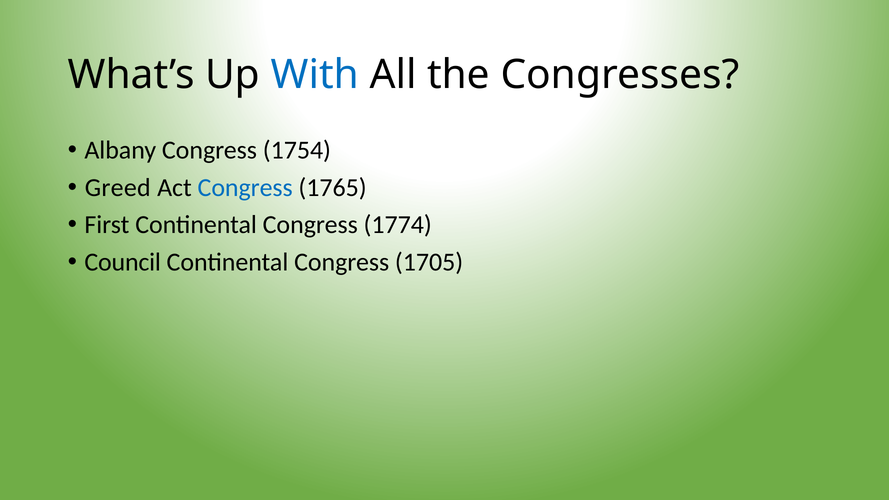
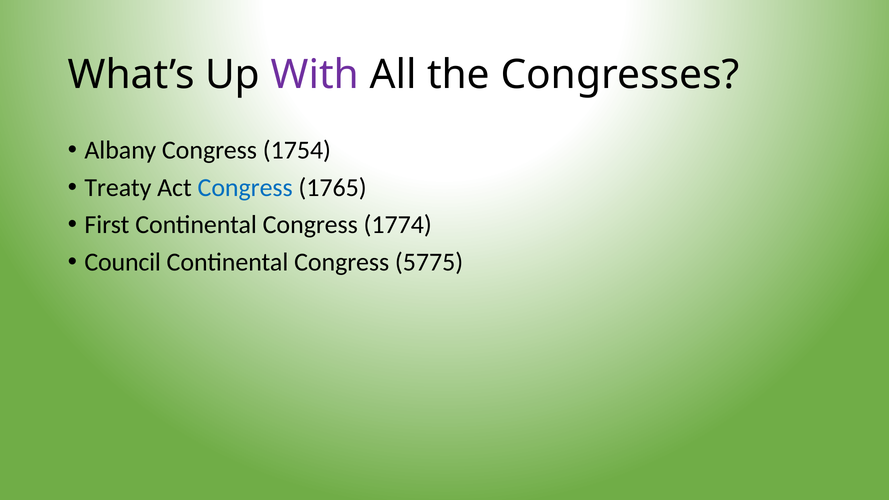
With colour: blue -> purple (315, 75)
Greed: Greed -> Treaty (118, 188)
1705: 1705 -> 5775 (429, 262)
